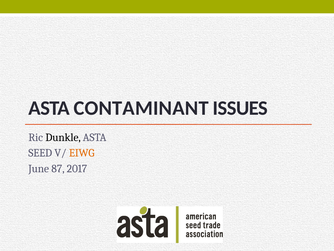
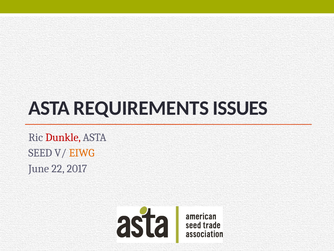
CONTAMINANT: CONTAMINANT -> REQUIREMENTS (141, 108)
Dunkle colour: black -> red (63, 137)
87: 87 -> 22 (58, 168)
